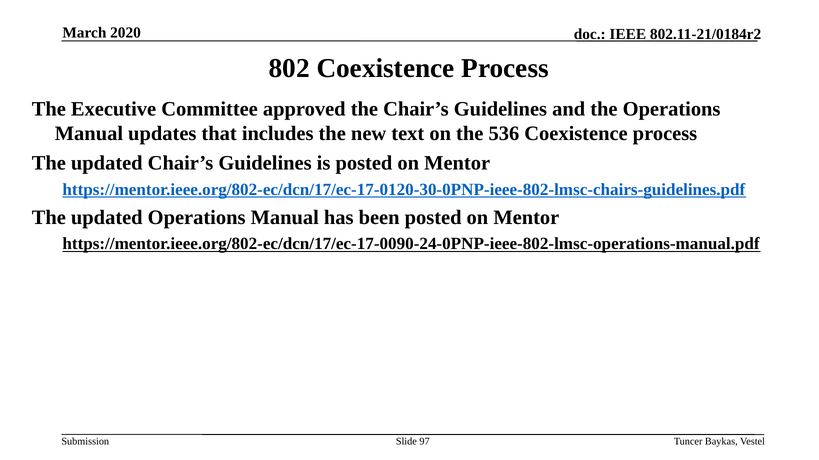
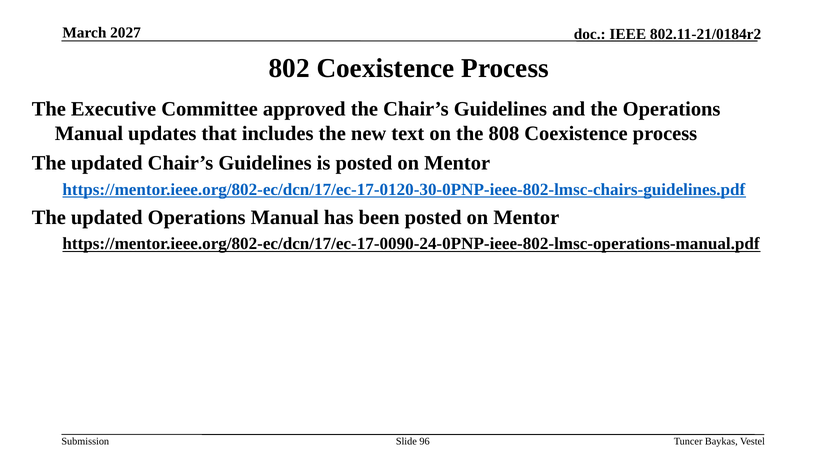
2020: 2020 -> 2027 (126, 33)
536: 536 -> 808 (504, 134)
97: 97 -> 96 (425, 442)
